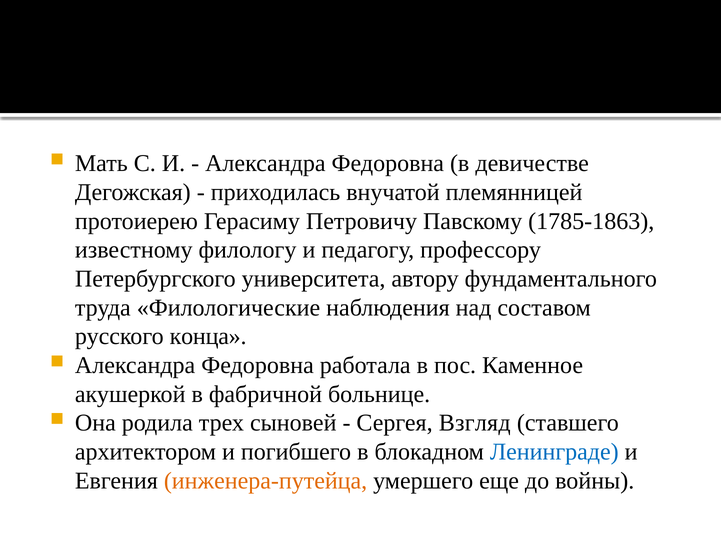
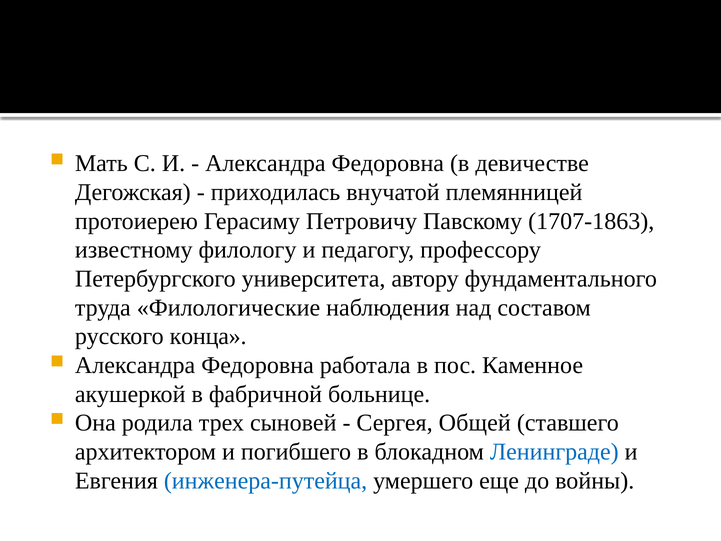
1785-1863: 1785-1863 -> 1707-1863 (591, 221)
Взгляд: Взгляд -> Общей (475, 423)
инженера-путейца colour: orange -> blue (266, 481)
